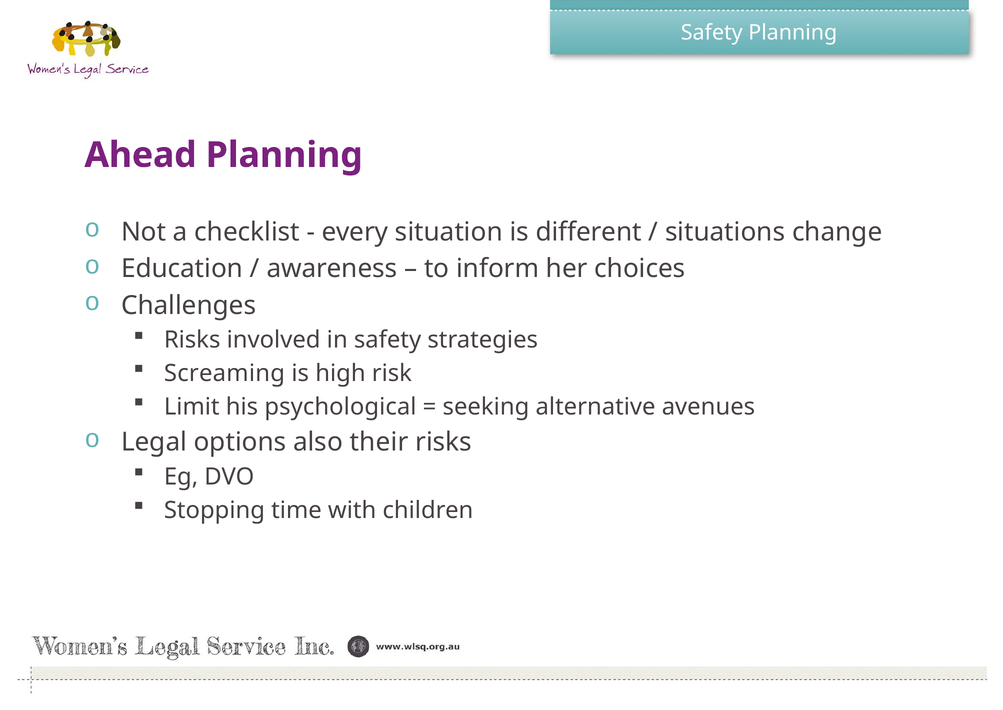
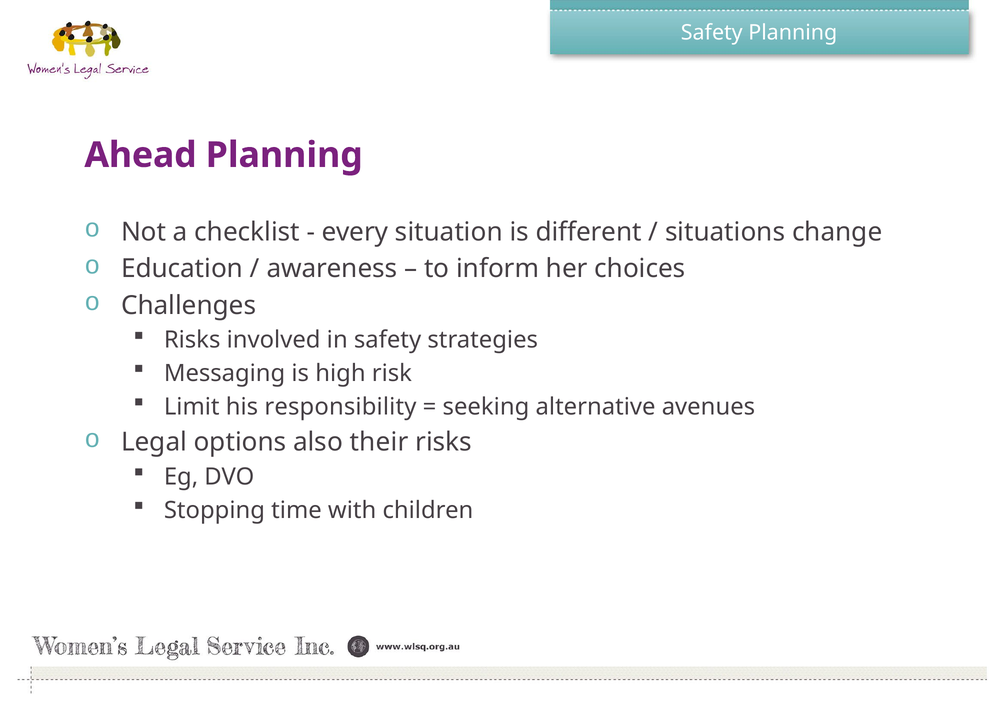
Screaming: Screaming -> Messaging (225, 373)
psychological: psychological -> responsibility (340, 407)
